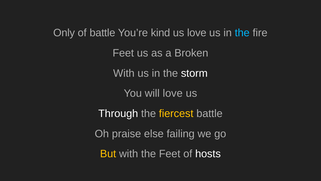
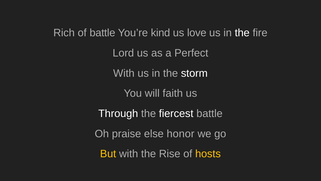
Only: Only -> Rich (64, 33)
the colour: light blue -> white (242, 33)
Feet: Feet -> Lord (123, 53)
Broken: Broken -> Perfect (191, 53)
will love: love -> faith (173, 93)
fiercest colour: yellow -> white (176, 113)
failing: failing -> honor (181, 133)
the Feet: Feet -> Rise (170, 154)
hosts colour: white -> yellow (208, 154)
